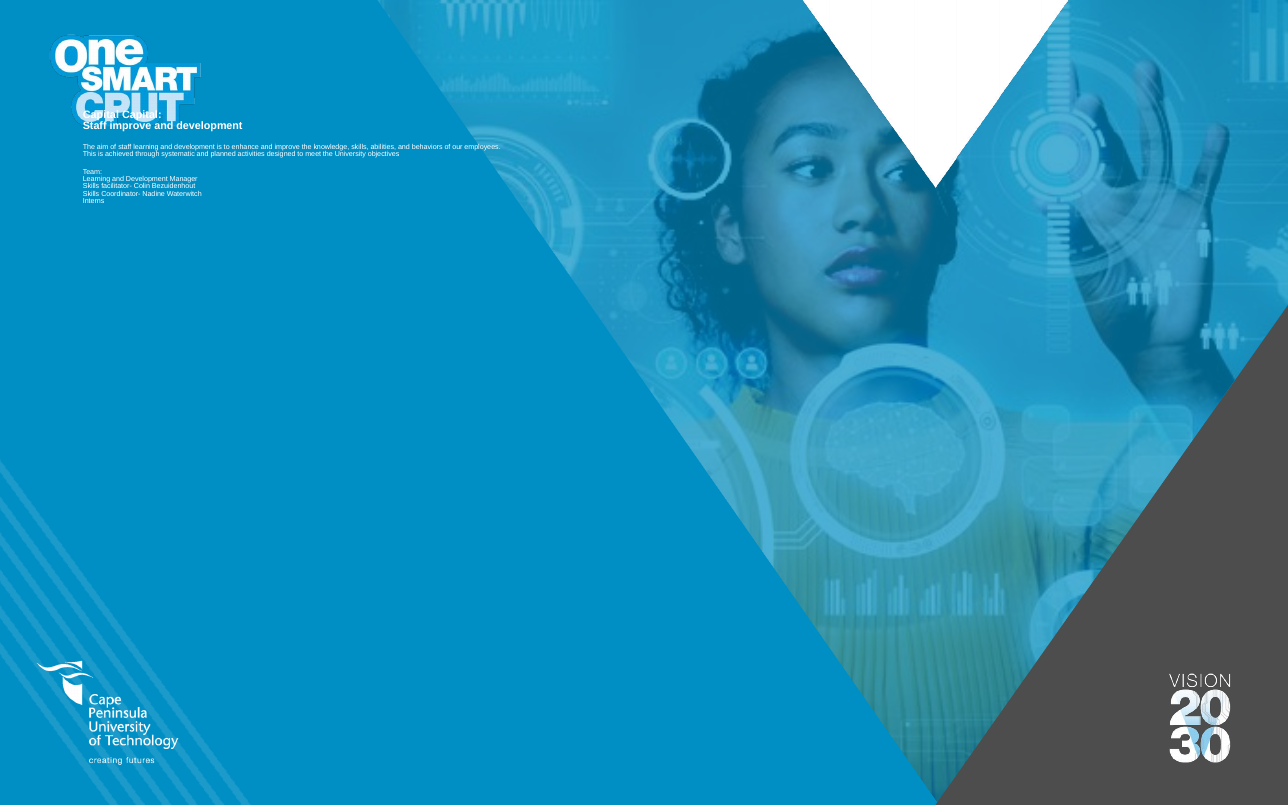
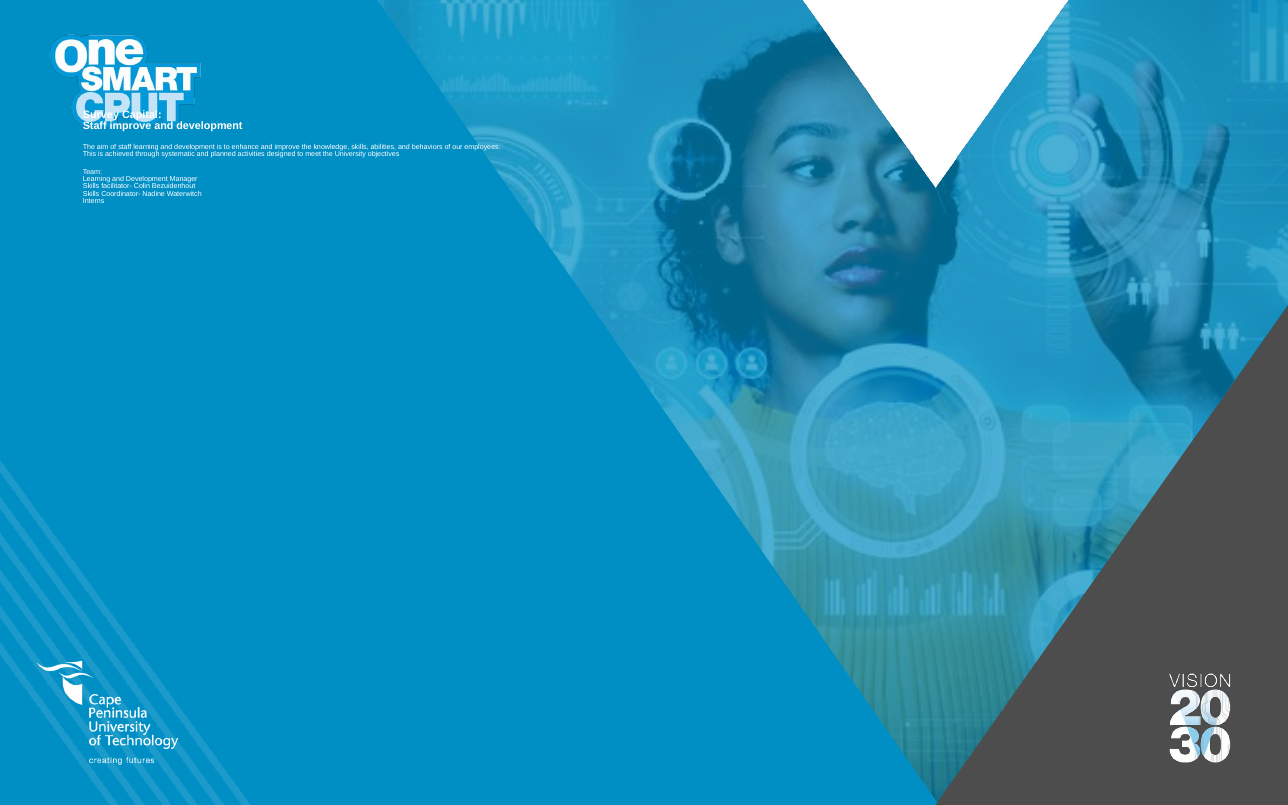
Capital: Capital -> Survey (101, 115)
